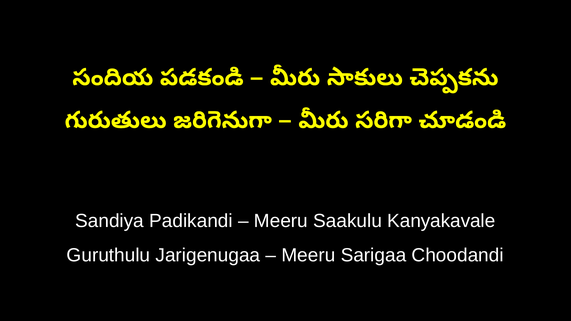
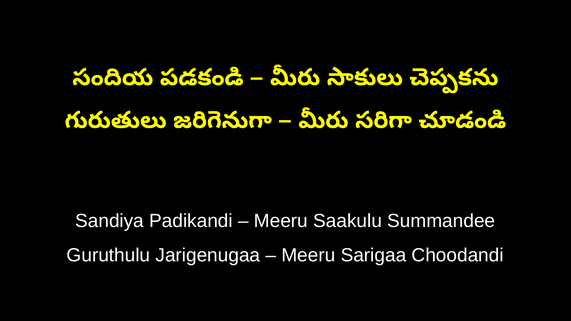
Kanyakavale: Kanyakavale -> Summandee (441, 221)
